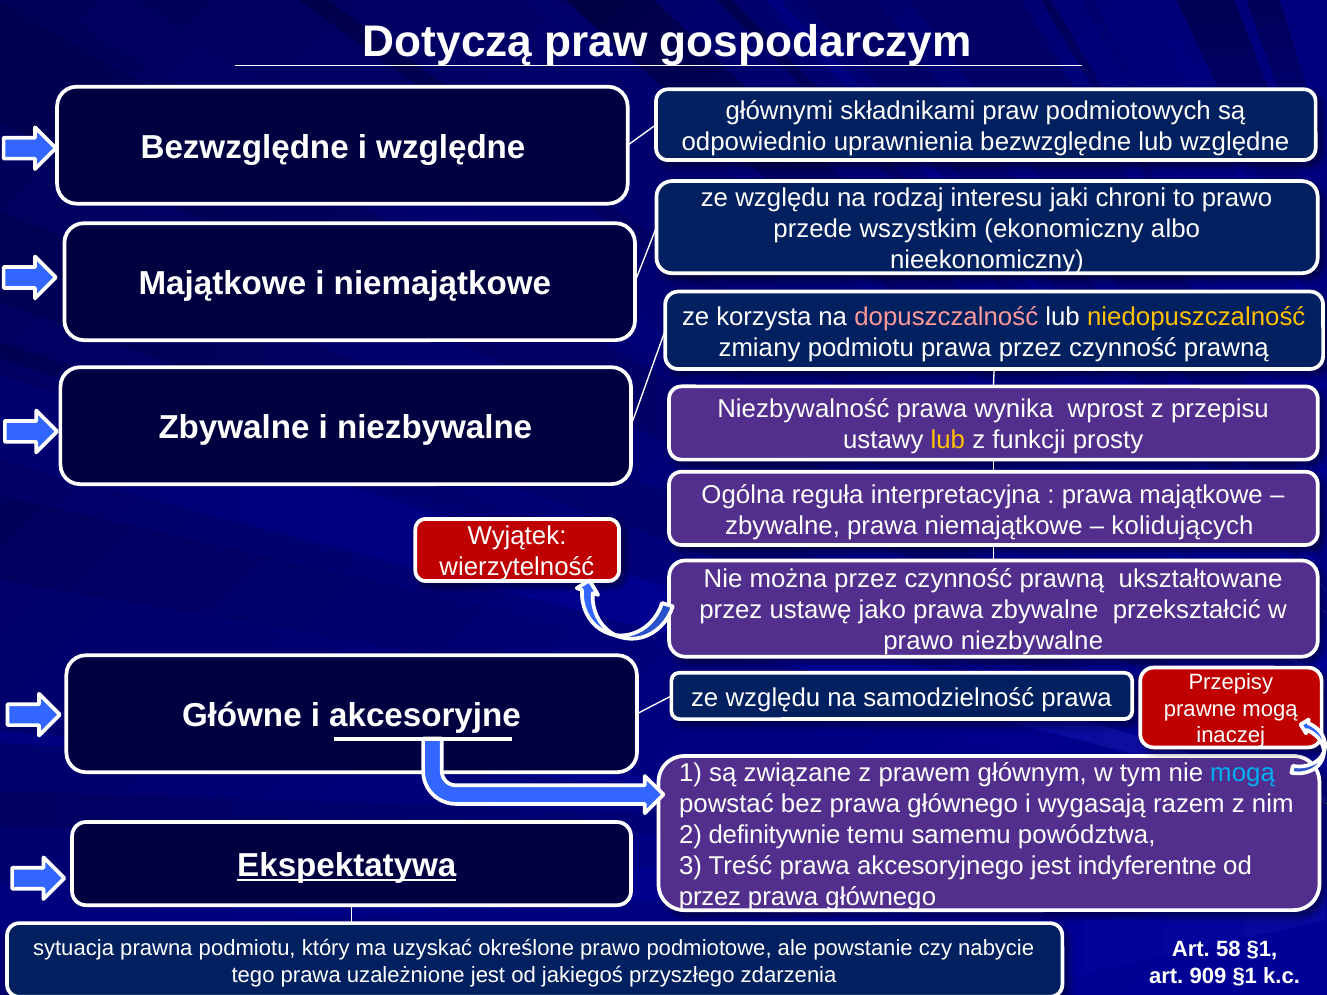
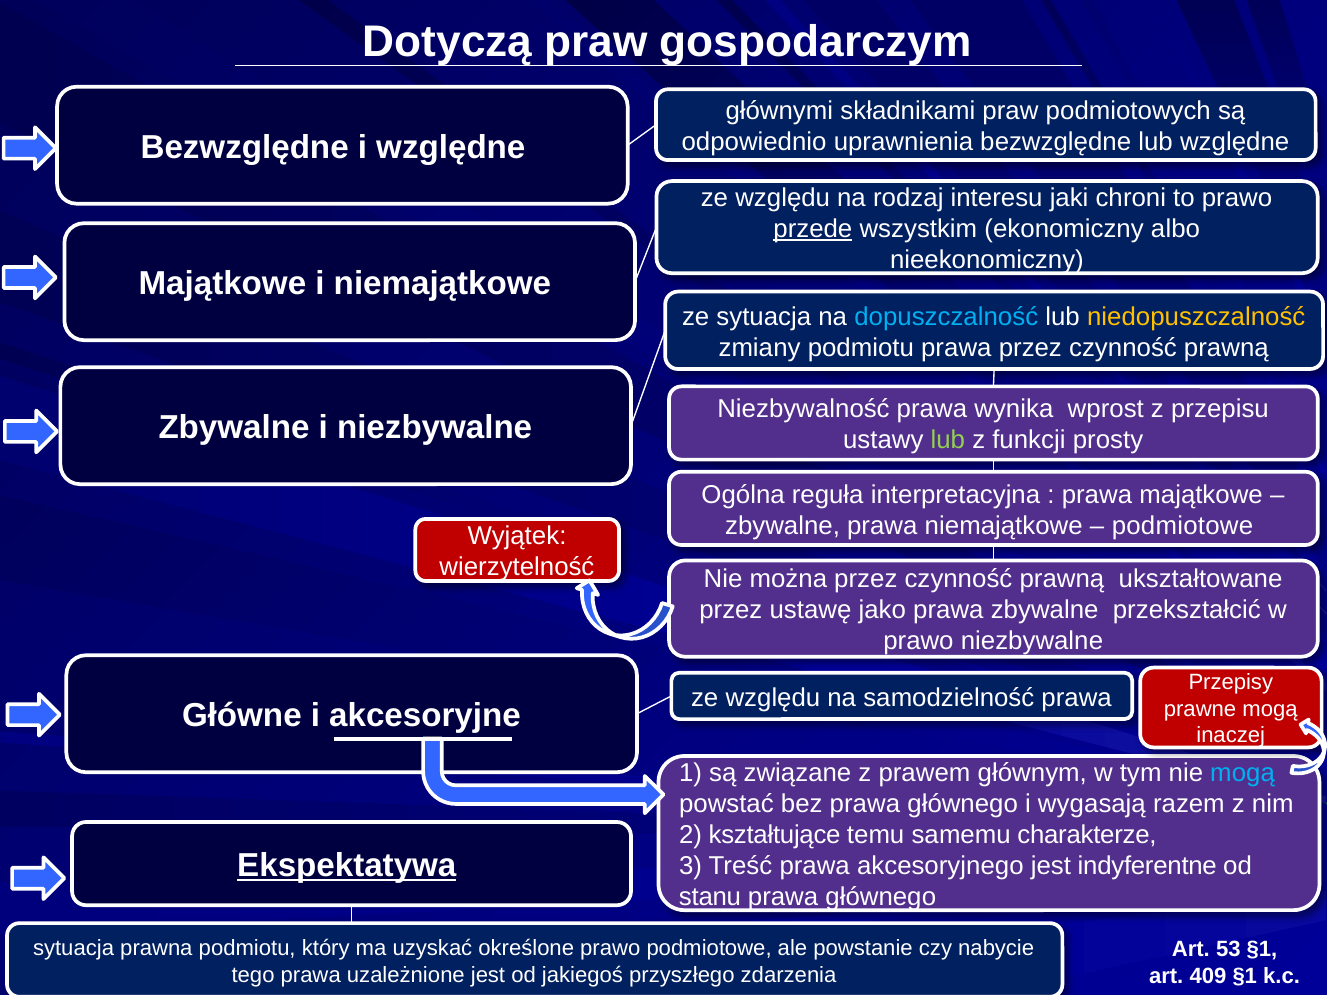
przede underline: none -> present (813, 229)
ze korzysta: korzysta -> sytuacja (764, 317)
dopuszczalność colour: pink -> light blue (946, 317)
lub colour: yellow -> light green (948, 440)
kolidujących: kolidujących -> podmiotowe (1182, 526)
definitywnie: definitywnie -> kształtujące (775, 835)
powództwa: powództwa -> charakterze (1087, 835)
przez: przez -> stanu (710, 897)
58: 58 -> 53 (1228, 950)
909: 909 -> 409 (1208, 976)
